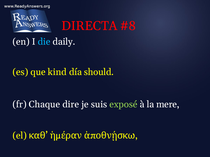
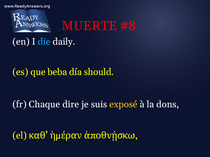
DIRECTA: DIRECTA -> MUERTE (89, 26)
kind: kind -> beba (57, 72)
exposé colour: light green -> yellow (123, 105)
mere: mere -> dons (168, 105)
